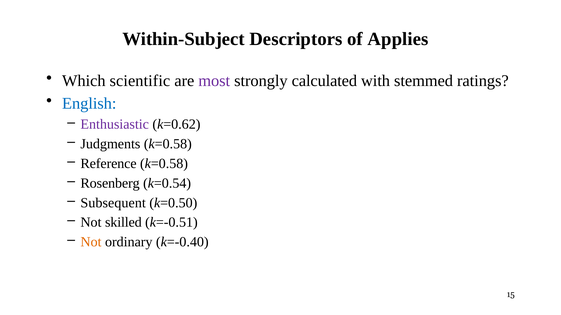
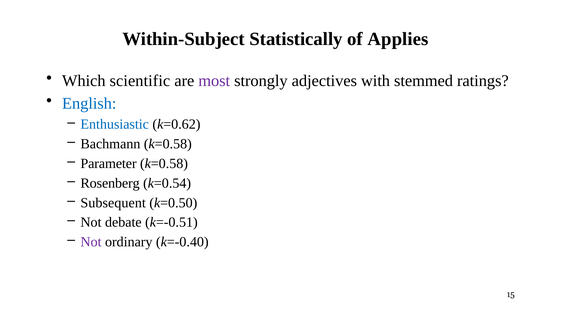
Descriptors: Descriptors -> Statistically (296, 39)
calculated: calculated -> adjectives (324, 81)
Enthusiastic colour: purple -> blue (115, 125)
Judgments: Judgments -> Bachmann (110, 144)
Reference: Reference -> Parameter (109, 164)
skilled: skilled -> debate (123, 223)
Not colour: orange -> purple (91, 242)
